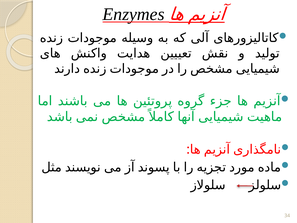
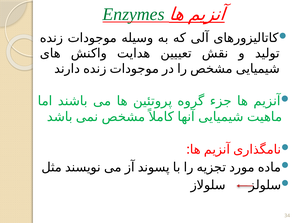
Enzymes colour: black -> green (134, 14)
